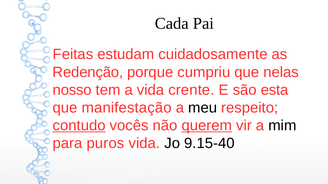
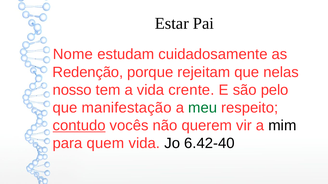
Cada: Cada -> Estar (172, 23)
Feitas: Feitas -> Nome (73, 54)
cumpriu: cumpriu -> rejeitam (204, 72)
esta: esta -> pelo (275, 90)
meu colour: black -> green (203, 108)
querem underline: present -> none (207, 126)
puros: puros -> quem (105, 144)
9.15-40: 9.15-40 -> 6.42-40 (209, 144)
